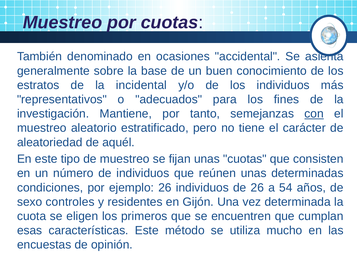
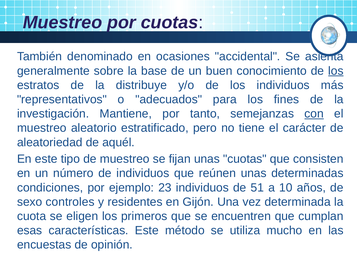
los underline: none -> present (336, 71)
incidental: incidental -> distribuye (141, 85)
ejemplo 26: 26 -> 23 (165, 187)
de 26: 26 -> 51 (257, 187)
54: 54 -> 10 (286, 187)
